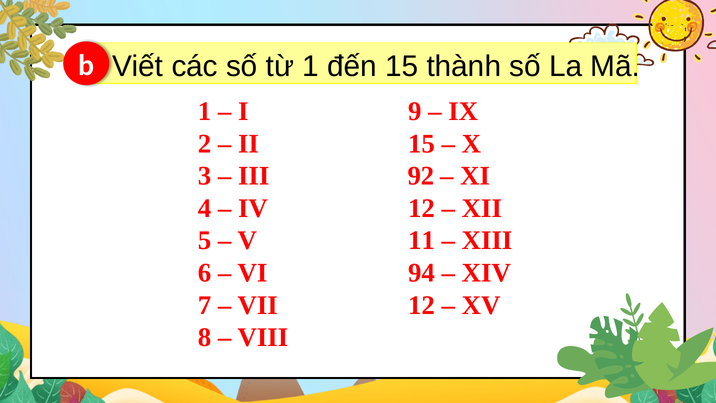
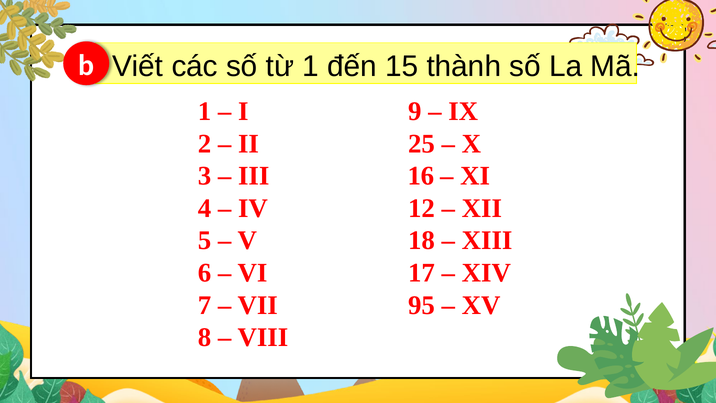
II 15: 15 -> 25 (421, 144)
92: 92 -> 16 (421, 176)
11: 11 -> 18 (421, 240)
94: 94 -> 17 (421, 273)
VII 12: 12 -> 95 (421, 305)
